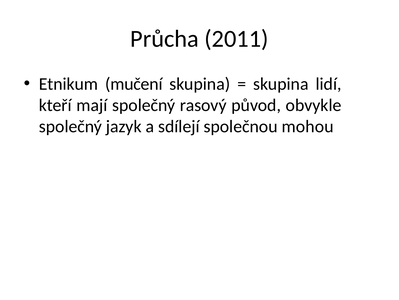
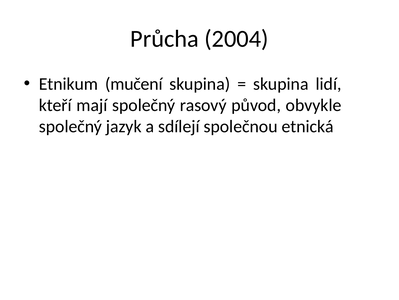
2011: 2011 -> 2004 (236, 39)
mohou: mohou -> etnická (308, 126)
